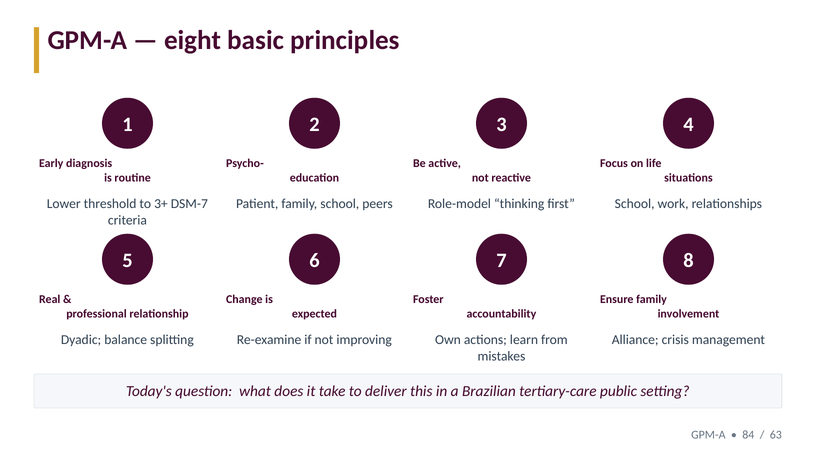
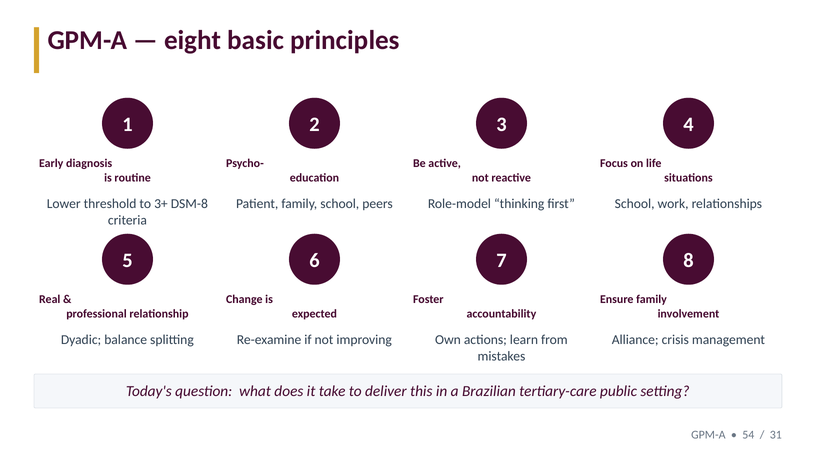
DSM-7: DSM-7 -> DSM-8 (189, 204)
84: 84 -> 54 (748, 435)
63: 63 -> 31 (776, 435)
